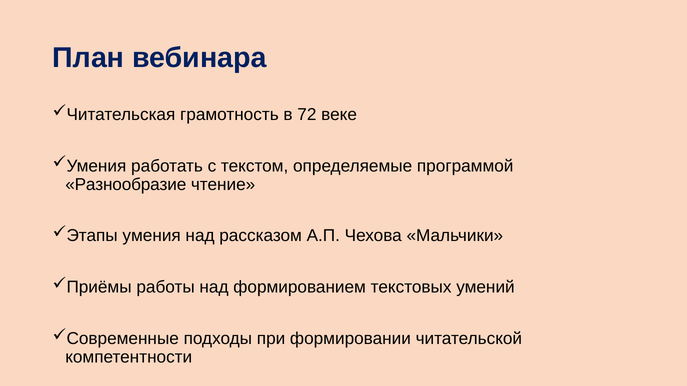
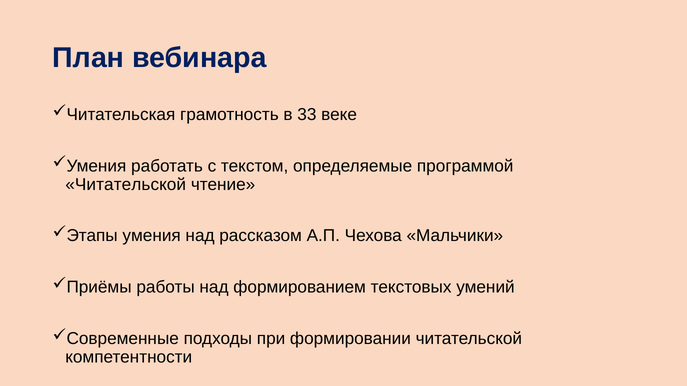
72: 72 -> 33 (307, 115)
Разнообразие: Разнообразие -> Читательской (126, 185)
